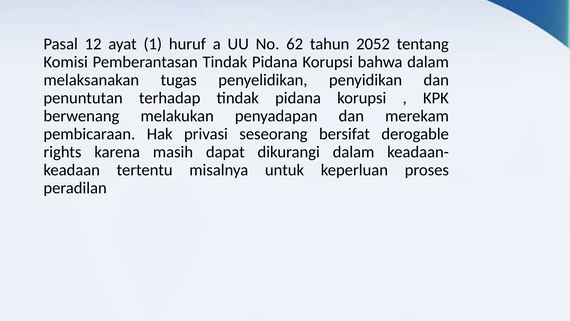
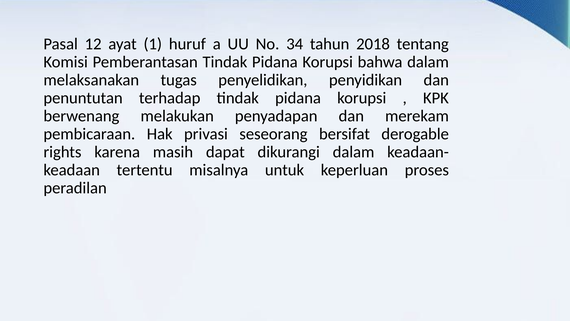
62: 62 -> 34 (295, 44)
2052: 2052 -> 2018 (373, 44)
